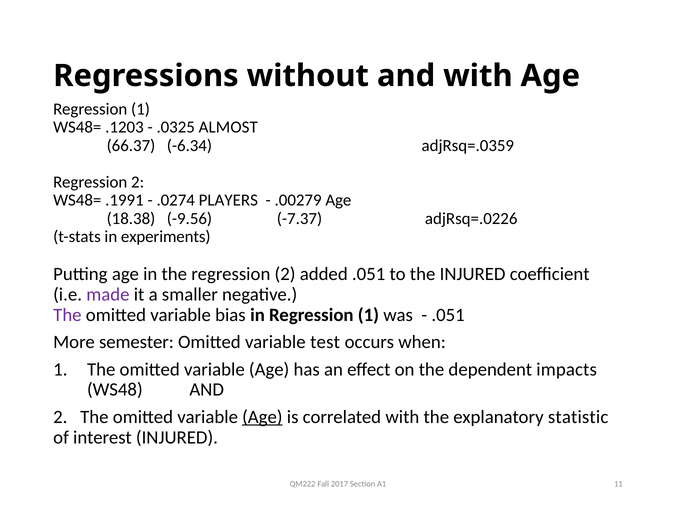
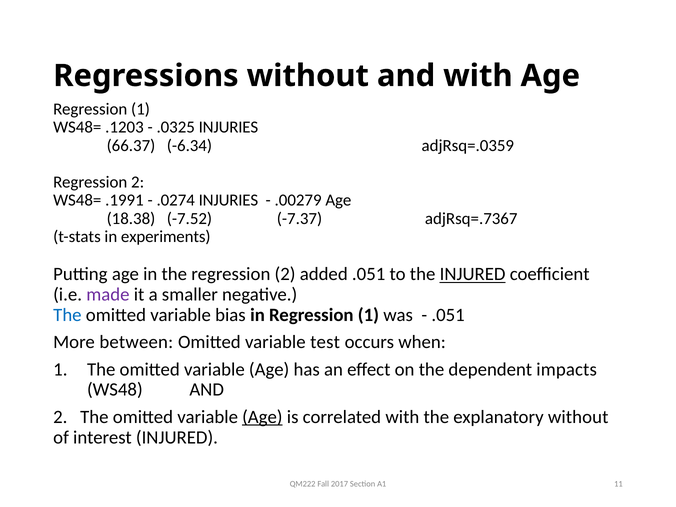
.0325 ALMOST: ALMOST -> INJURIES (228, 127)
.0274 PLAYERS: PLAYERS -> INJURIES (228, 200)
-9.56: -9.56 -> -7.52 (189, 219)
adjRsq=.0226: adjRsq=.0226 -> adjRsq=.7367 (471, 219)
INJURED underline: none -> present (473, 274)
The colour: purple -> blue (67, 315)
semester: semester -> between (136, 342)
explanatory statistic: statistic -> without (578, 417)
